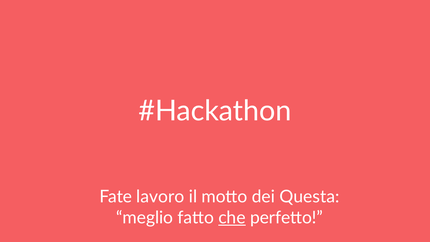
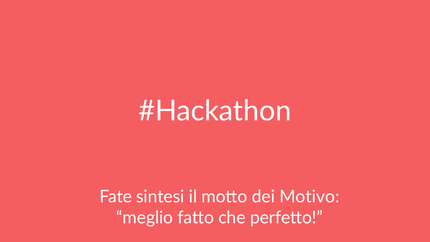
lavoro: lavoro -> sintesi (160, 197)
Questa: Questa -> Motivo (309, 197)
che underline: present -> none (232, 218)
